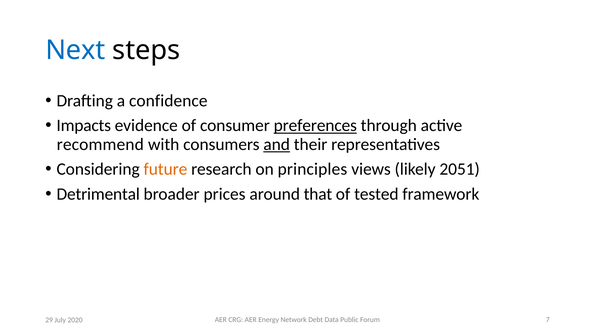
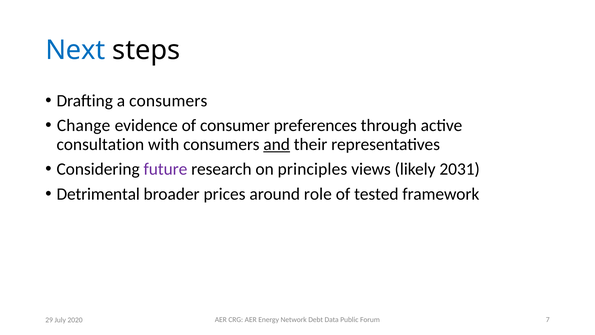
a confidence: confidence -> consumers (168, 101)
Impacts: Impacts -> Change (84, 125)
preferences underline: present -> none (315, 125)
recommend: recommend -> consultation (100, 144)
future colour: orange -> purple (165, 169)
2051: 2051 -> 2031 (460, 169)
that: that -> role (318, 194)
